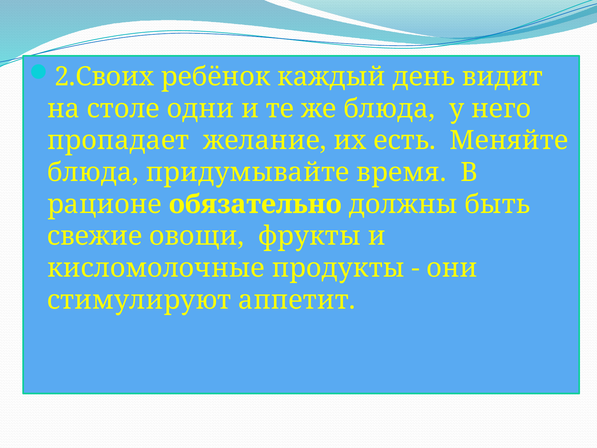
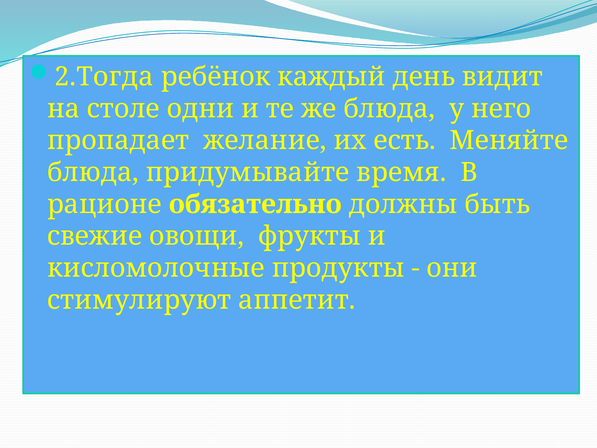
2.Своих: 2.Своих -> 2.Тогда (104, 77)
